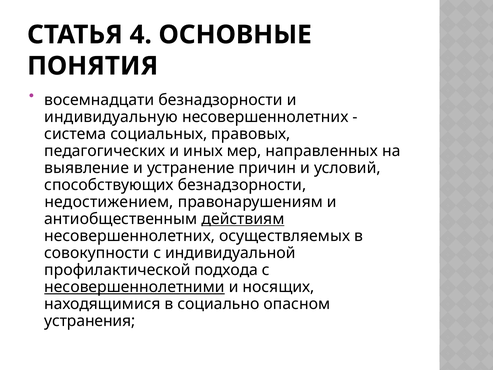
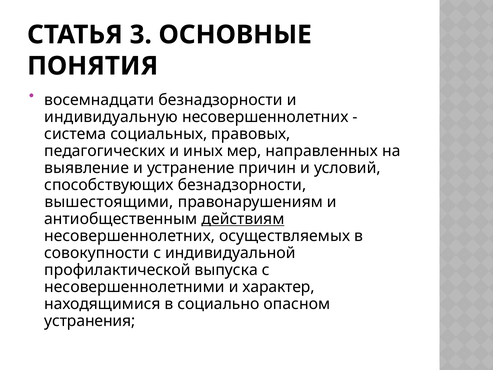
4: 4 -> 3 (141, 35)
недостижением: недостижением -> вышестоящими (109, 202)
подхода: подхода -> выпуска (226, 270)
несовершеннолетними underline: present -> none (134, 287)
носящих: носящих -> характер (279, 287)
